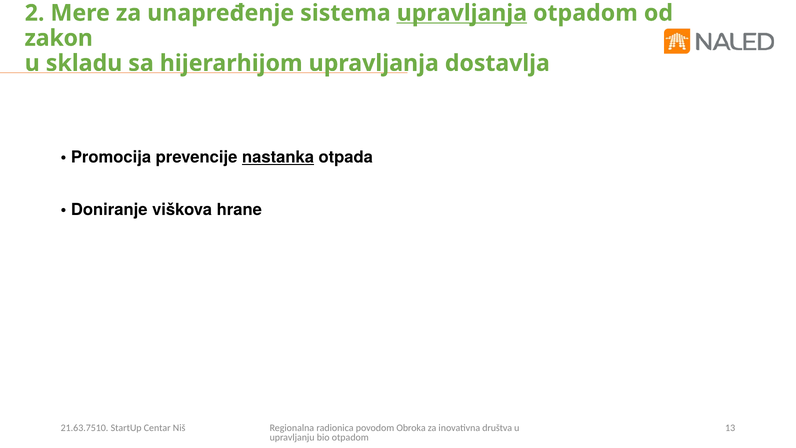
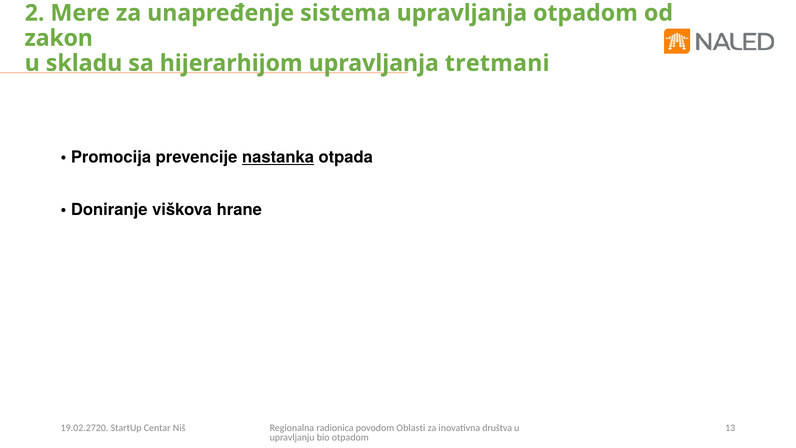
upravljanja underline: present -> none (462, 13)
dostavlja: dostavlja -> tretmani (497, 63)
Obroka: Obroka -> Oblasti (411, 427)
21.63.7510: 21.63.7510 -> 19.02.2720 (85, 428)
